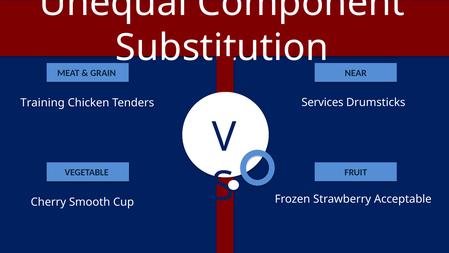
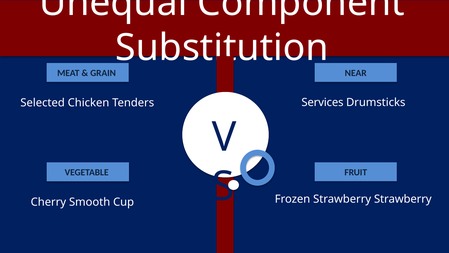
Training: Training -> Selected (43, 103)
Strawberry Acceptable: Acceptable -> Strawberry (403, 199)
